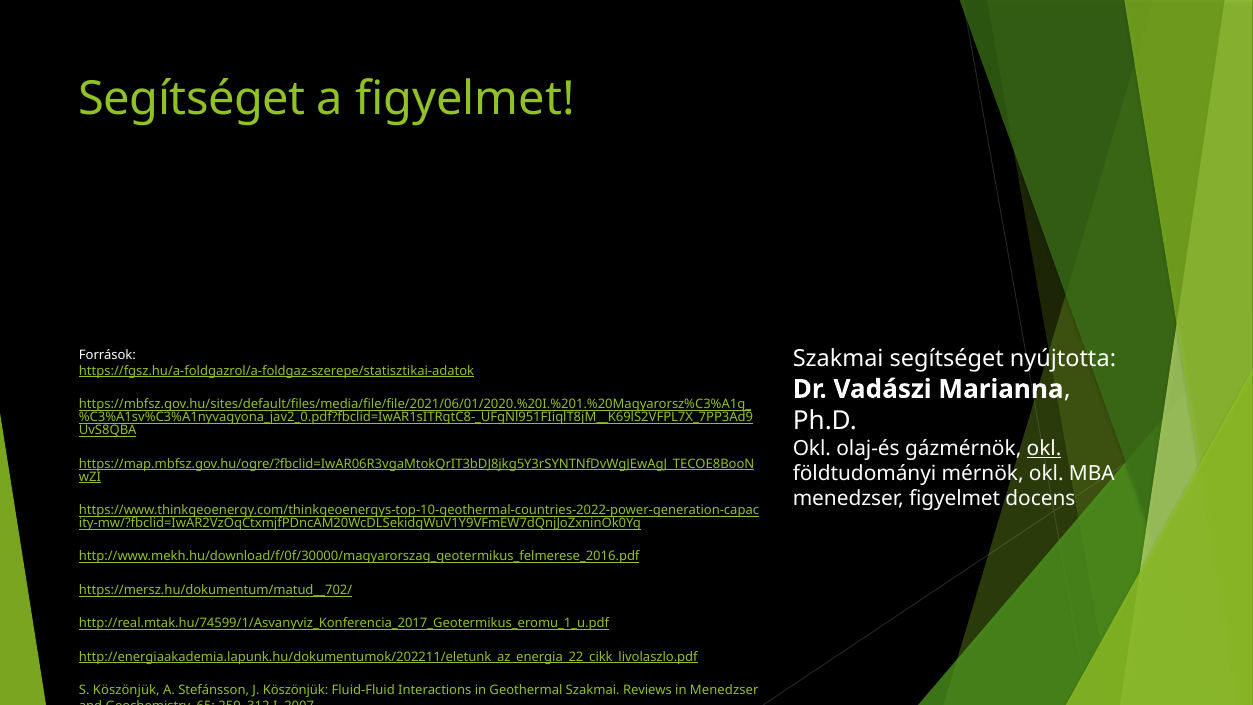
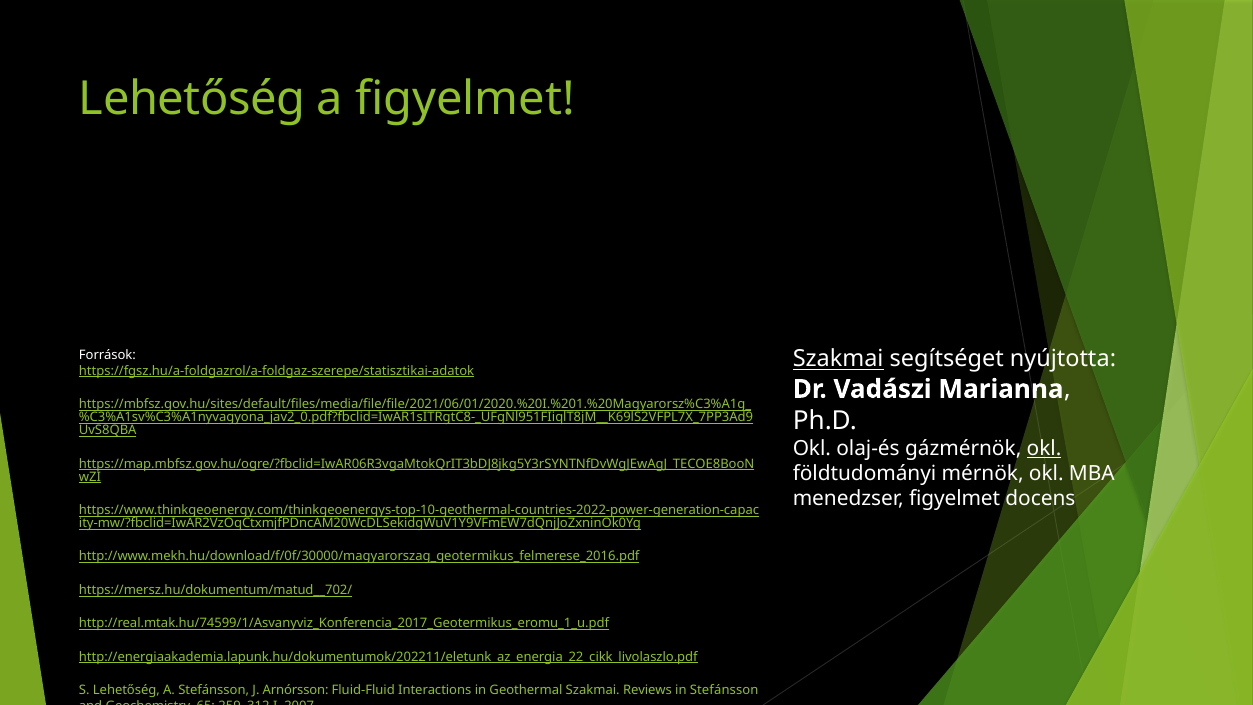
Segítséget: Segítséget -> Lehetőség (192, 99)
Szakmai underline: none -> present (838, 359)
S Köszönjük: Köszönjük -> Lehetőség (126, 690)
J Köszönjük: Köszönjük -> Arnórsson (296, 690)
in Menedzser: Menedzser -> Stefánsson (724, 690)
